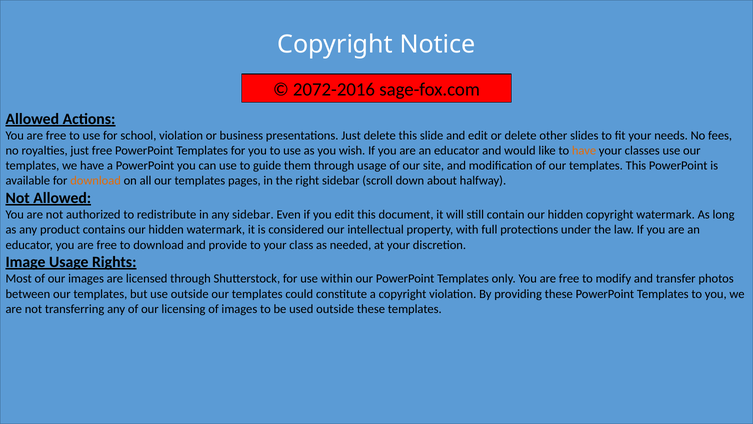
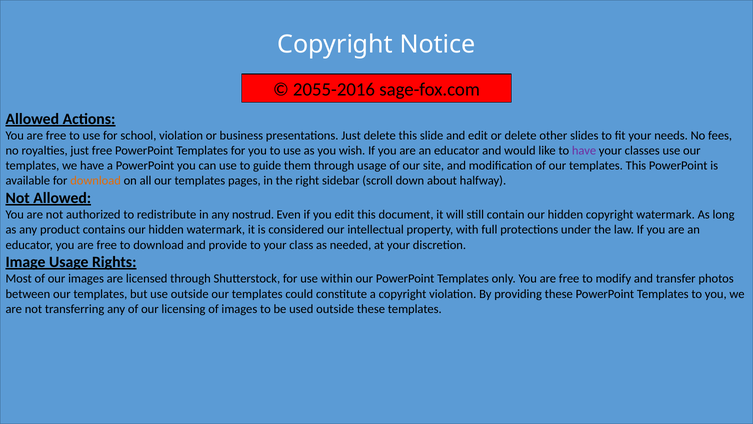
2072-2016: 2072-2016 -> 2055-2016 (334, 89)
have colour: orange -> purple (584, 151)
any sidebar: sidebar -> nostrud (253, 215)
